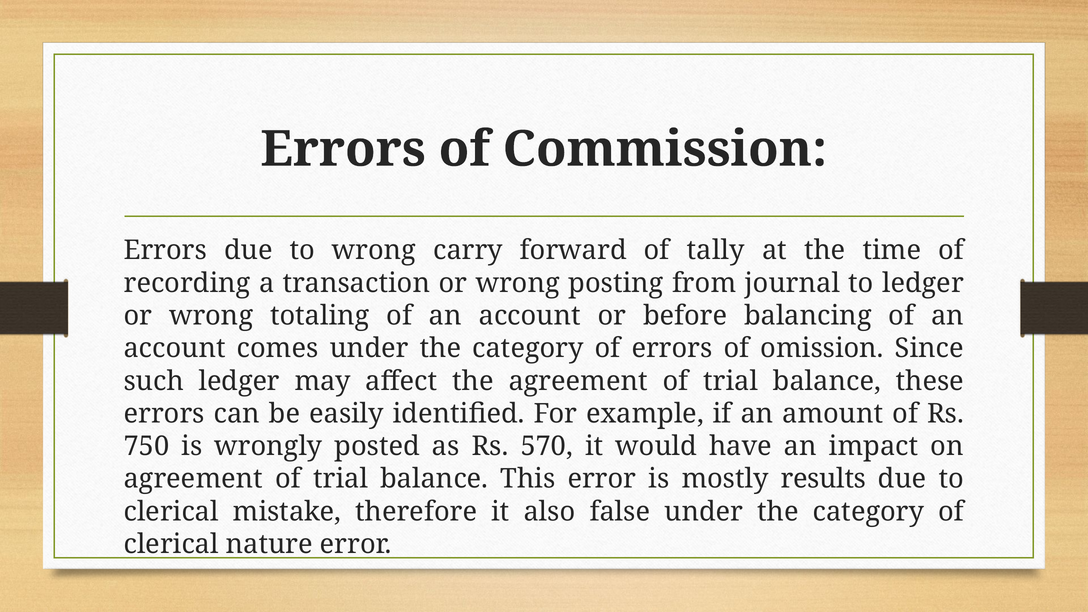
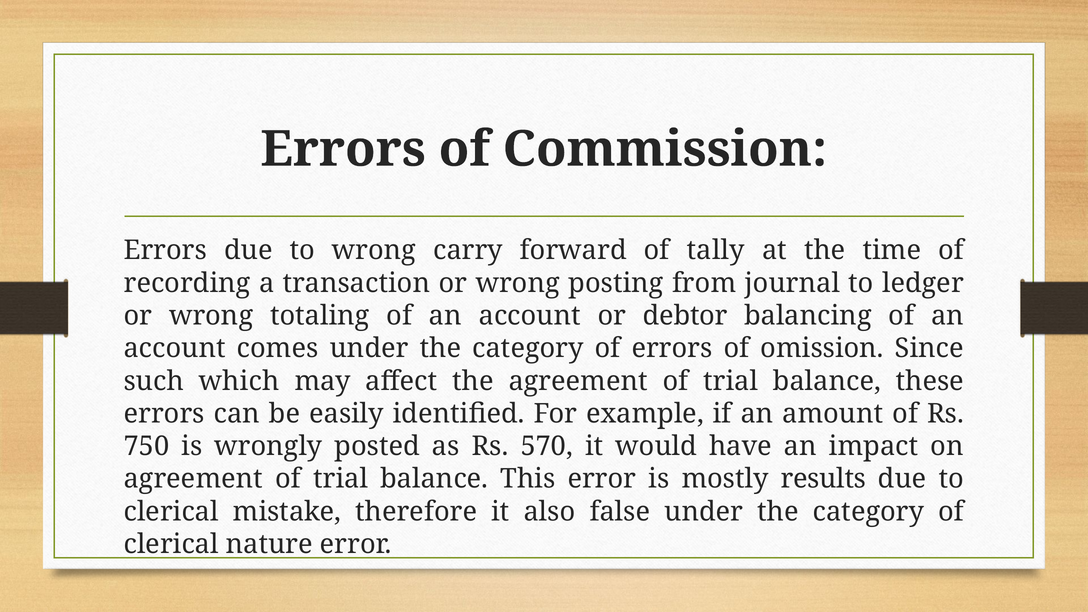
before: before -> debtor (685, 316)
such ledger: ledger -> which (239, 381)
